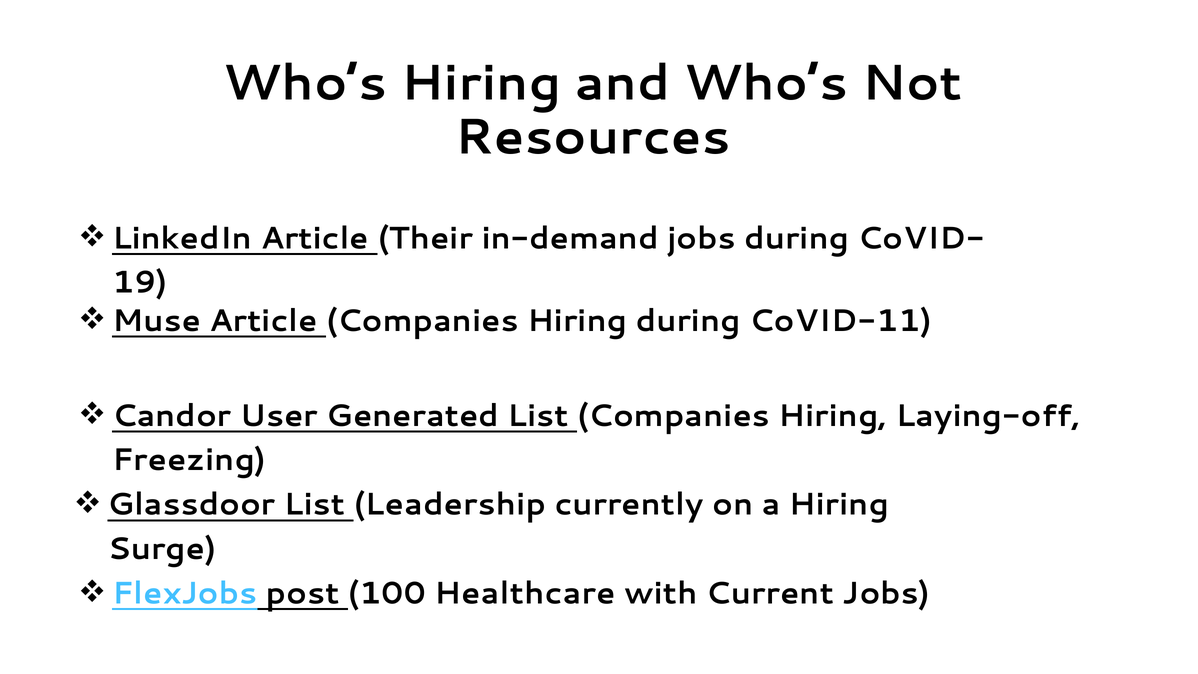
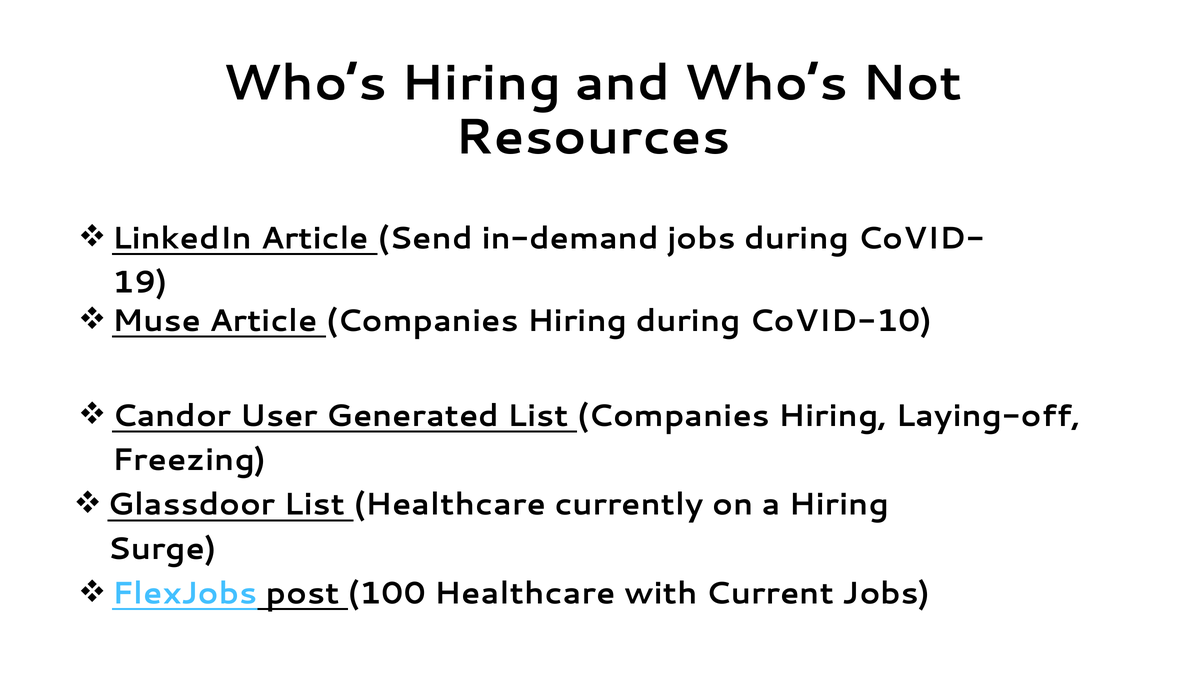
Their: Their -> Send (425, 238)
CoVID-11: CoVID-11 -> CoVID-10 (841, 321)
List Leadership: Leadership -> Healthcare (450, 505)
